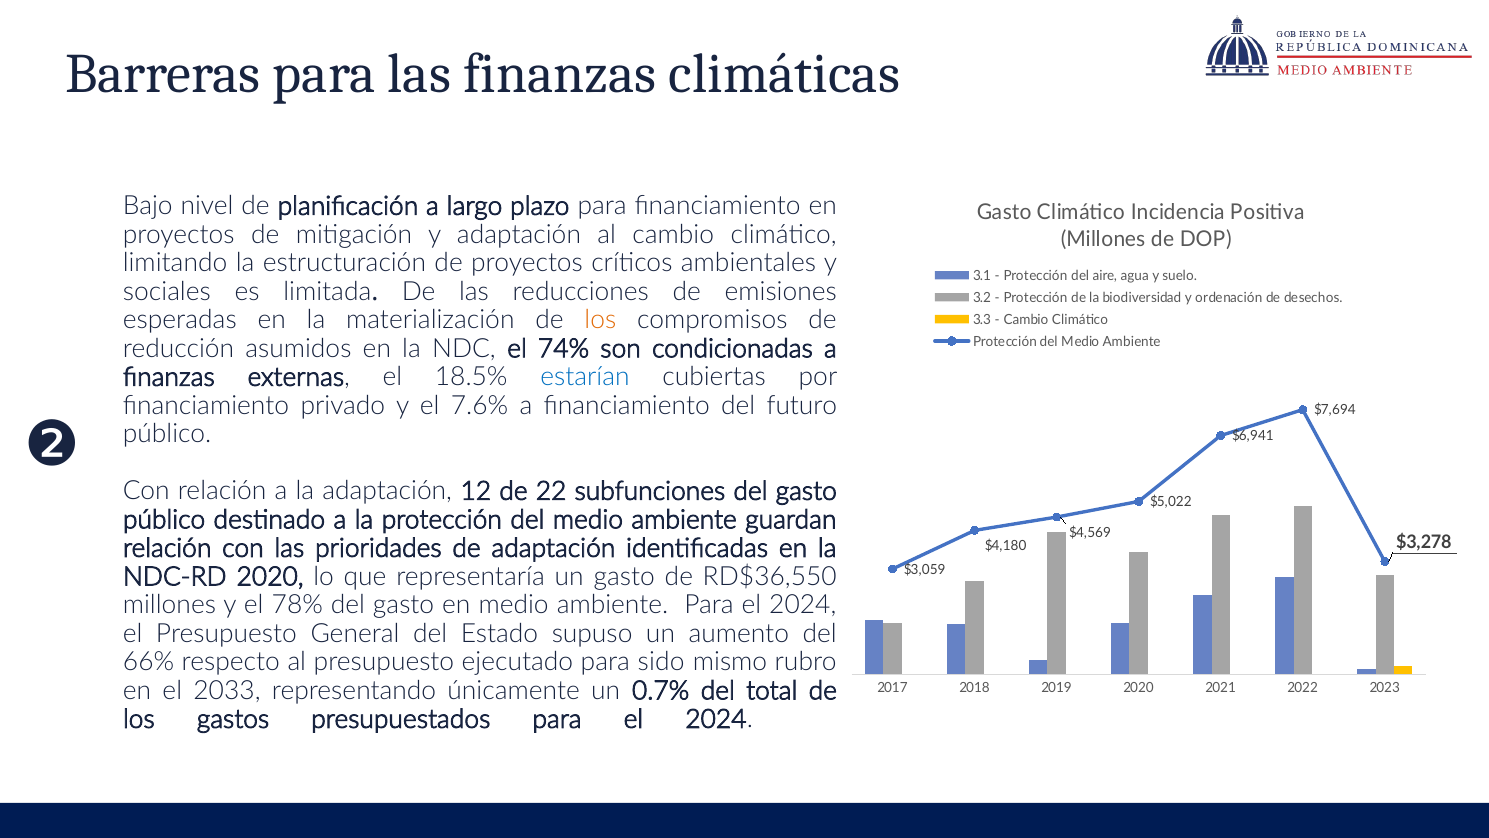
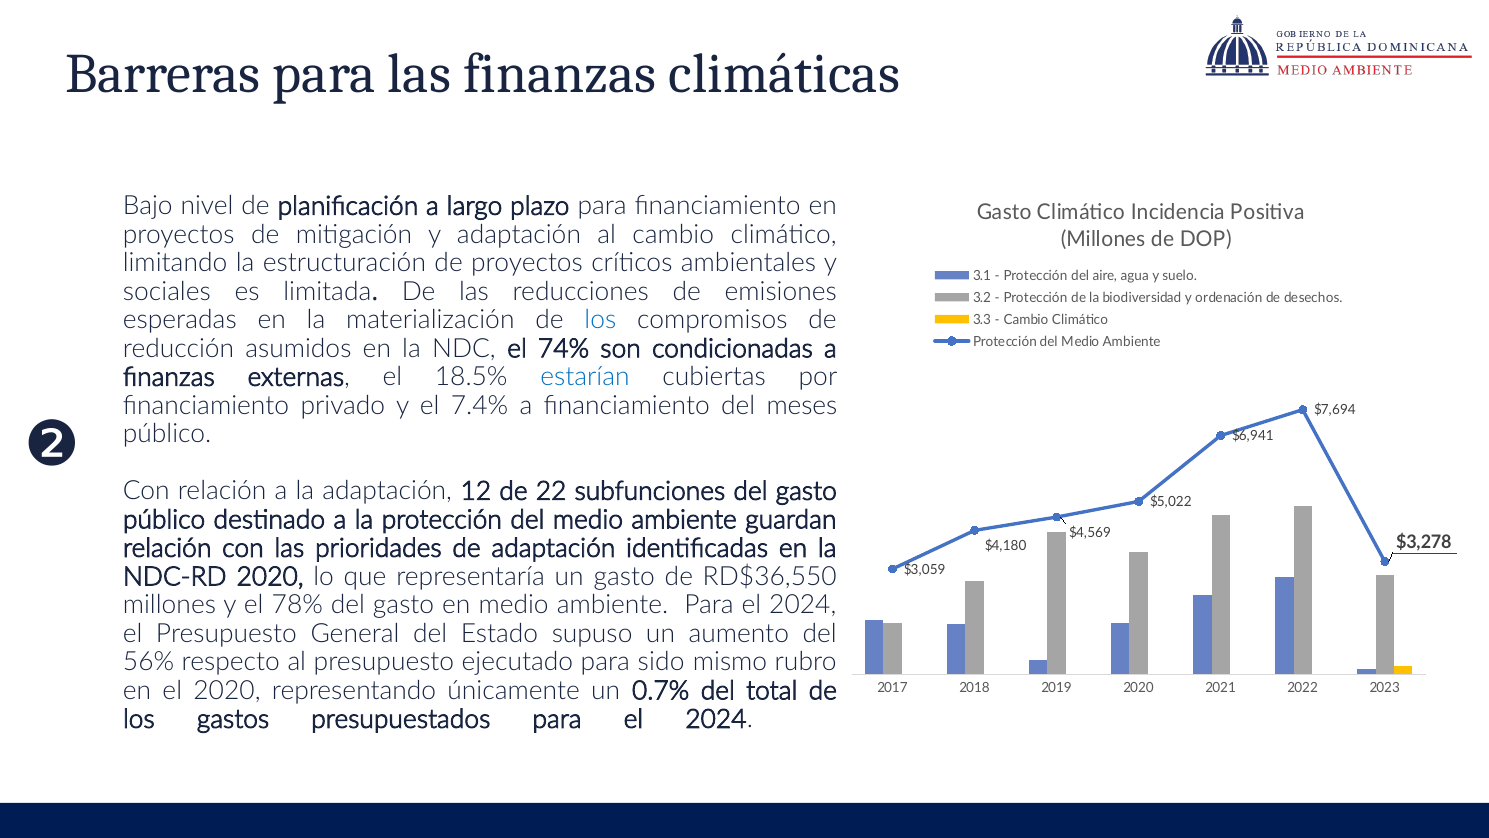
los colour: orange -> blue (600, 320)
7.6%: 7.6% -> 7.4% (480, 405)
futuro: futuro -> meses (802, 405)
66%: 66% -> 56% (149, 662)
el 2033: 2033 -> 2020 (227, 690)
